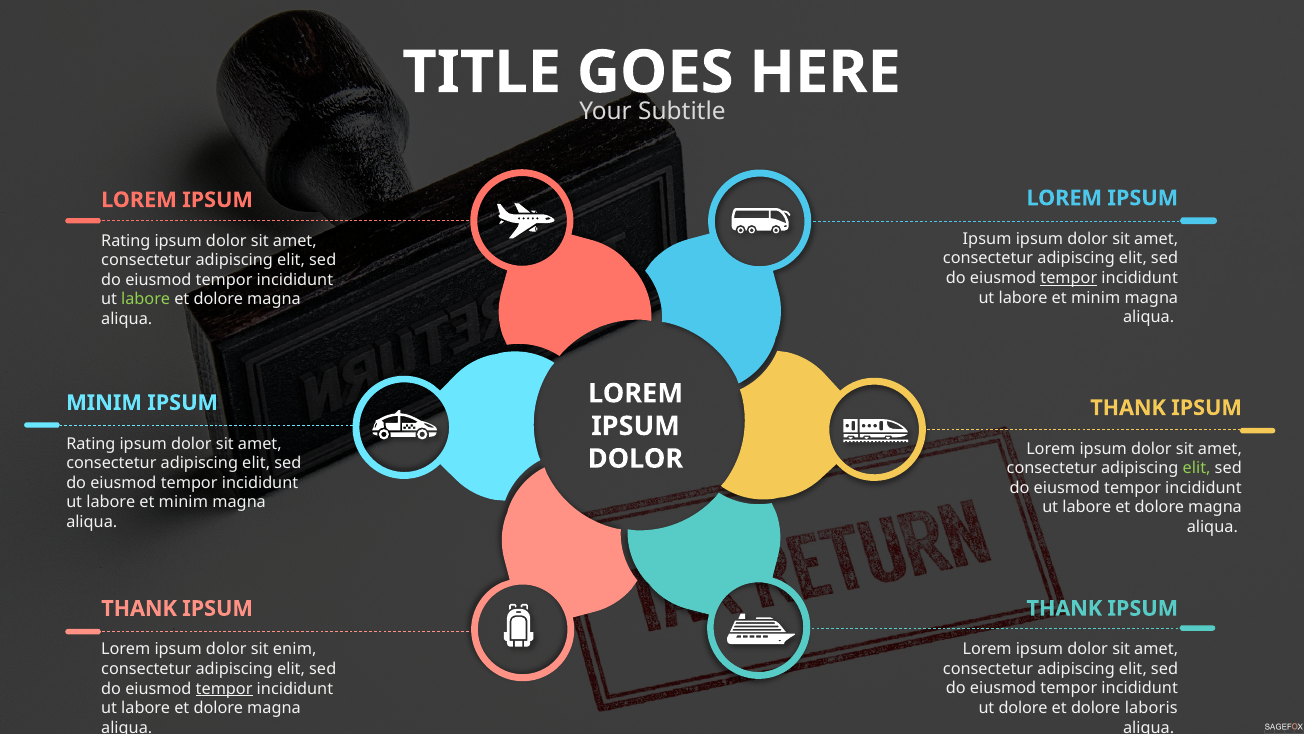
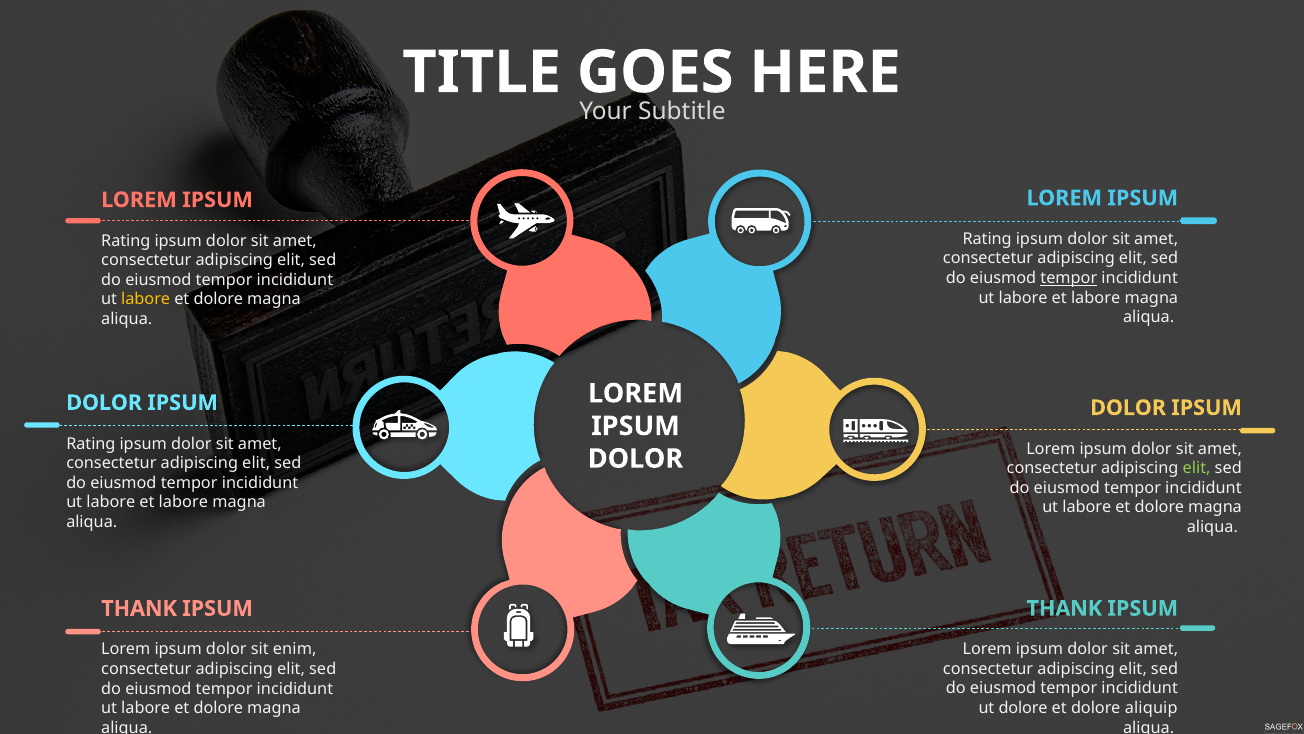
Ipsum: Ipsum -> Rating (987, 239)
minim: minim -> labore (1096, 297)
labore colour: light green -> yellow (146, 299)
MINIM: MINIM -> DOLOR (104, 402)
THANK: THANK -> DOLOR (1128, 408)
minim: minim -> labore (183, 502)
tempor underline: present -> none (224, 688)
laboris: laboris -> aliquip (1151, 708)
